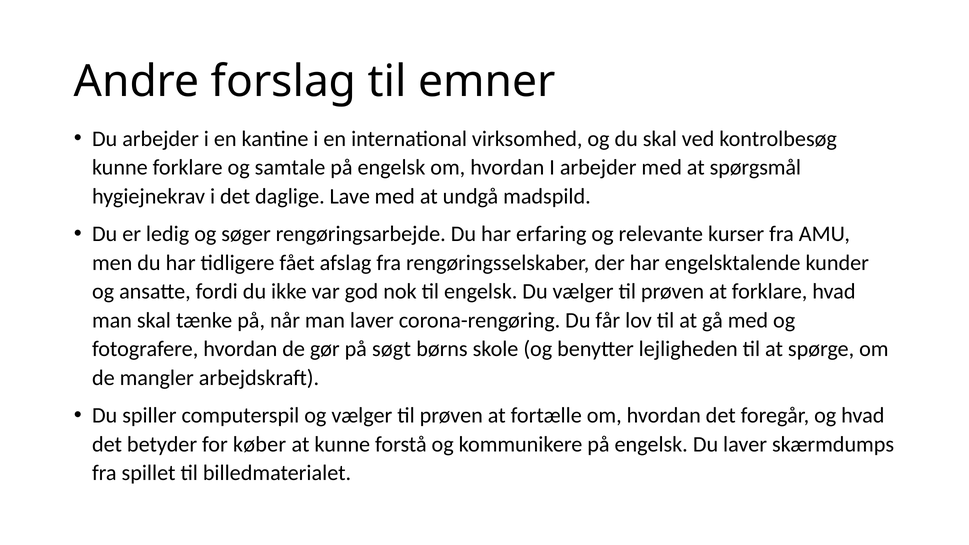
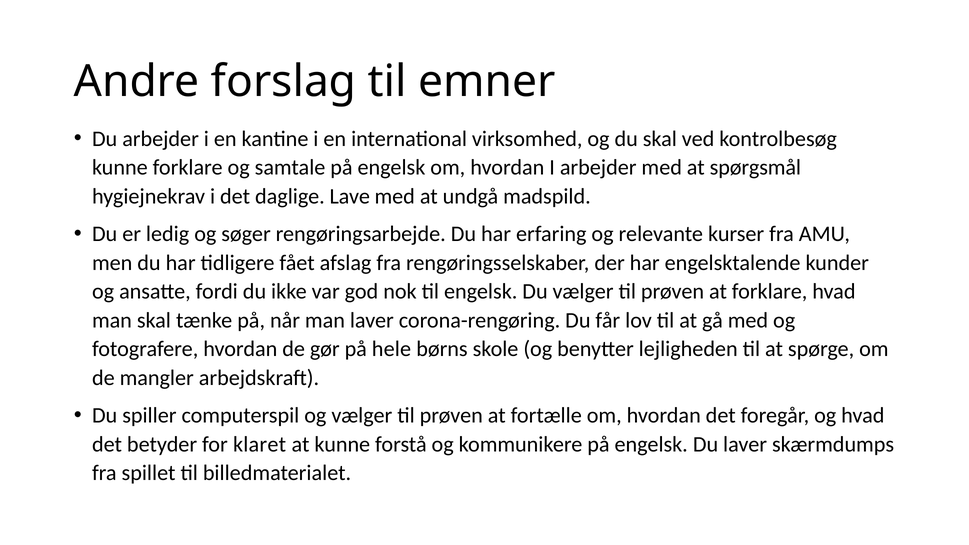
søgt: søgt -> hele (392, 349)
køber: køber -> klaret (260, 444)
